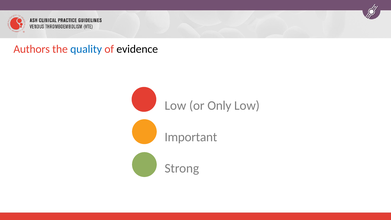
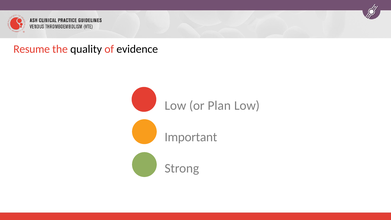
Authors: Authors -> Resume (32, 49)
quality colour: blue -> black (86, 49)
Only: Only -> Plan (219, 106)
